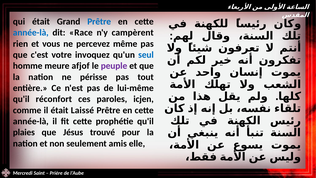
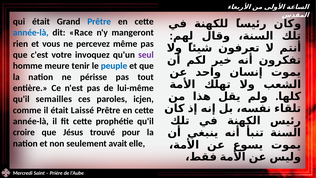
campèrent: campèrent -> mangeront (133, 33)
seul colour: blue -> purple (146, 55)
afjof: afjof -> tenir (81, 66)
peuple colour: purple -> blue (114, 66)
réconfort: réconfort -> semailles (54, 99)
plaies: plaies -> croire (24, 132)
amis: amis -> avait (118, 143)
